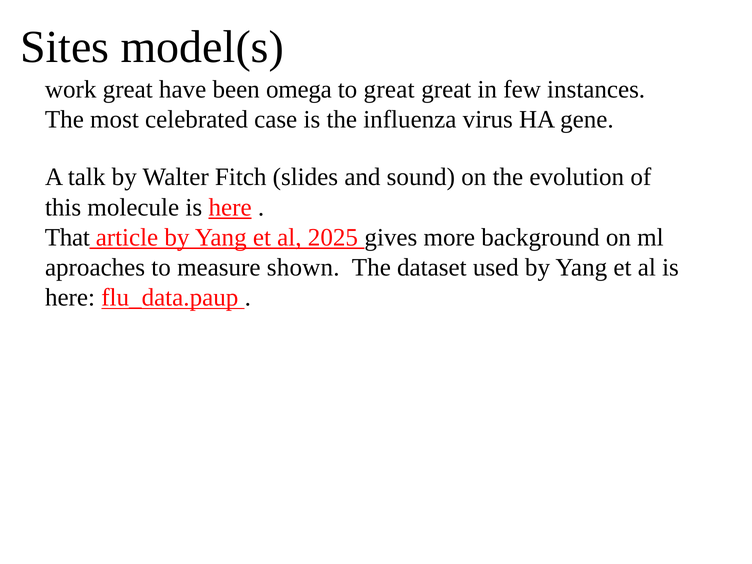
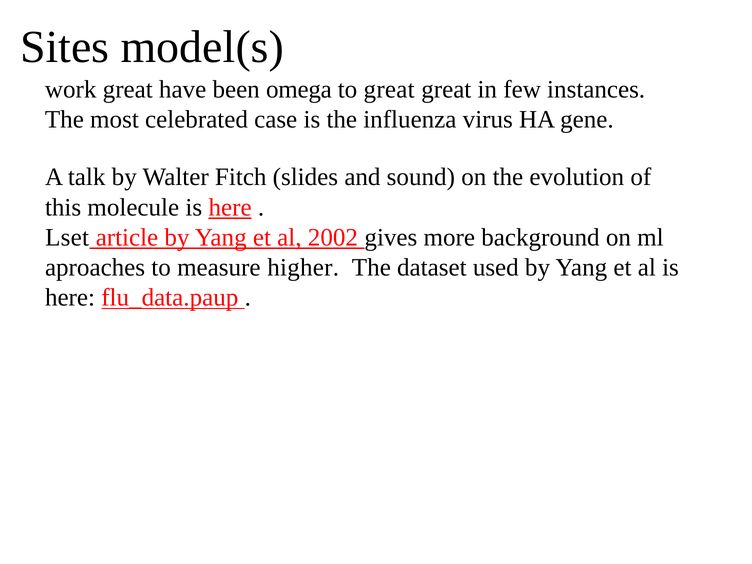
That: That -> Lset (67, 237)
2025: 2025 -> 2002 (333, 237)
shown: shown -> higher (303, 267)
